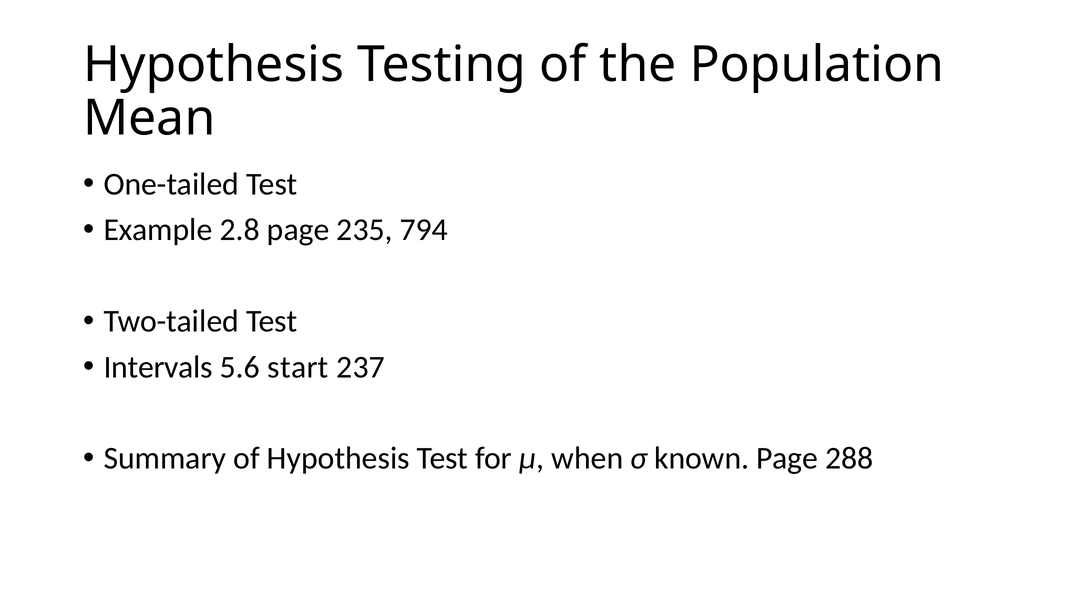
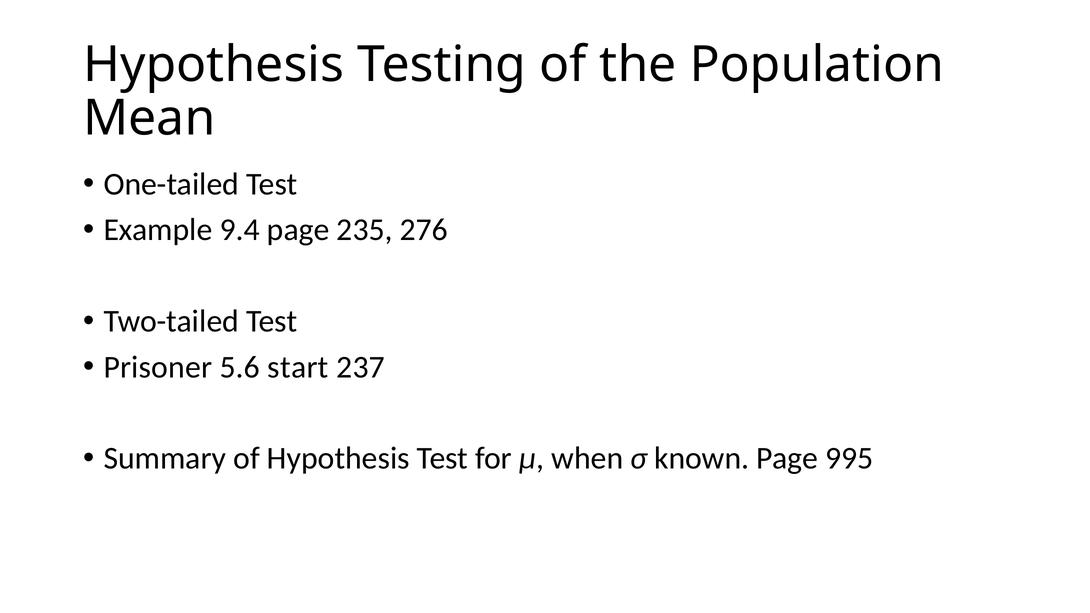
2.8: 2.8 -> 9.4 (240, 230)
794: 794 -> 276 (424, 230)
Intervals: Intervals -> Prisoner (158, 367)
288: 288 -> 995 (849, 459)
